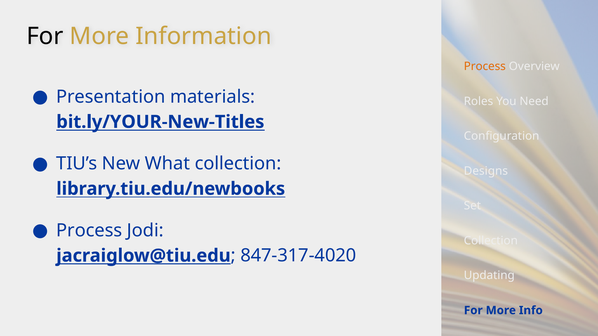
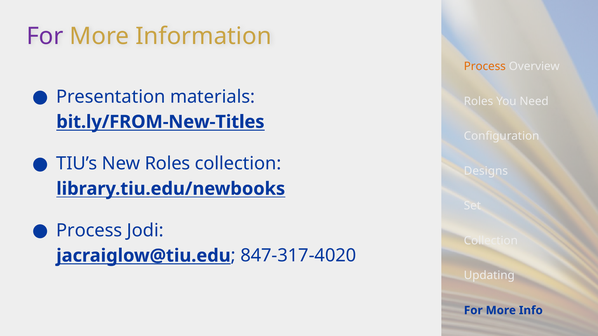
For colour: black -> purple (45, 36)
bit.ly/YOUR-New-Titles: bit.ly/YOUR-New-Titles -> bit.ly/FROM-New-Titles (160, 122)
New What: What -> Roles (167, 164)
